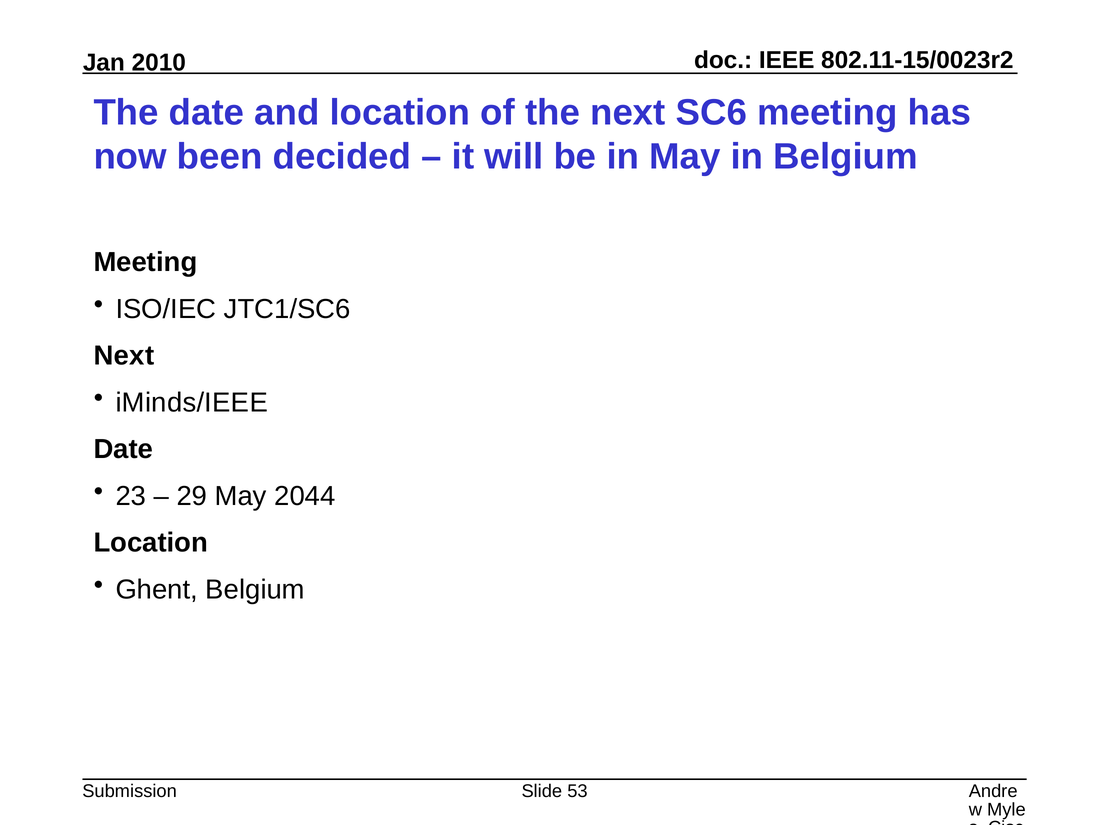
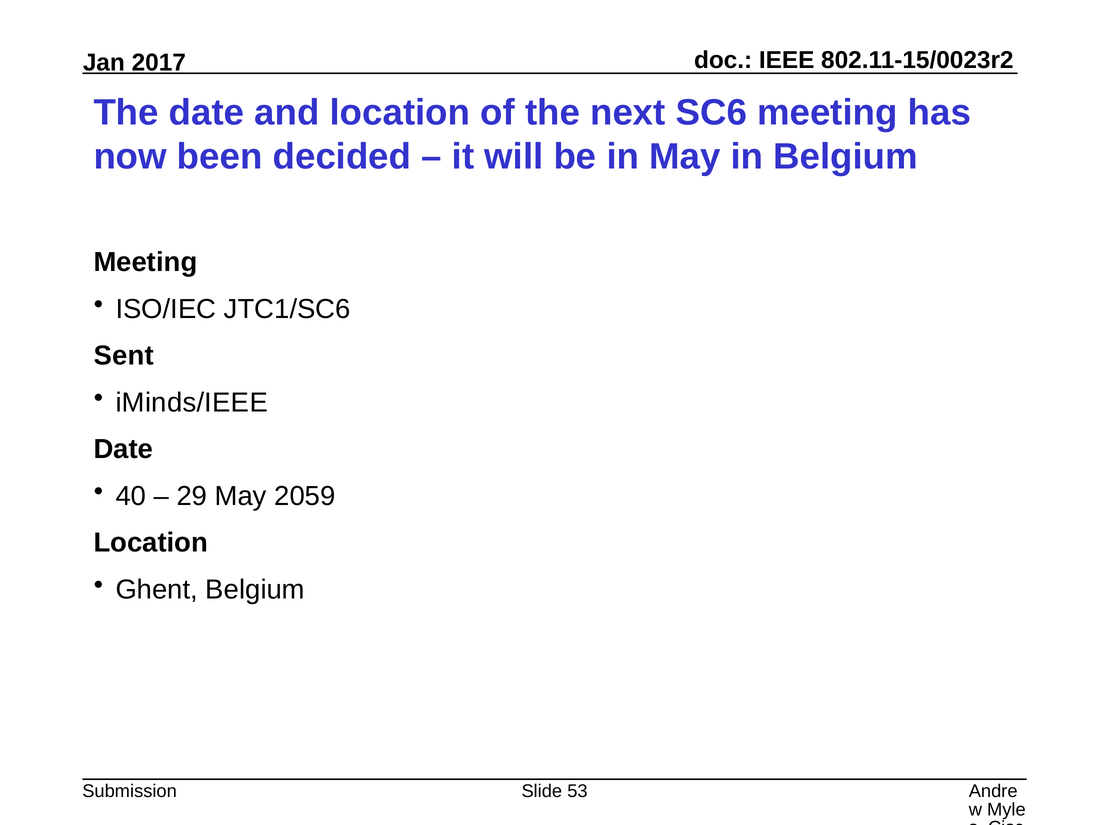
2010: 2010 -> 2017 (159, 62)
Next: Next -> Sent (124, 356)
23: 23 -> 40 (131, 496)
2044: 2044 -> 2059 (305, 496)
